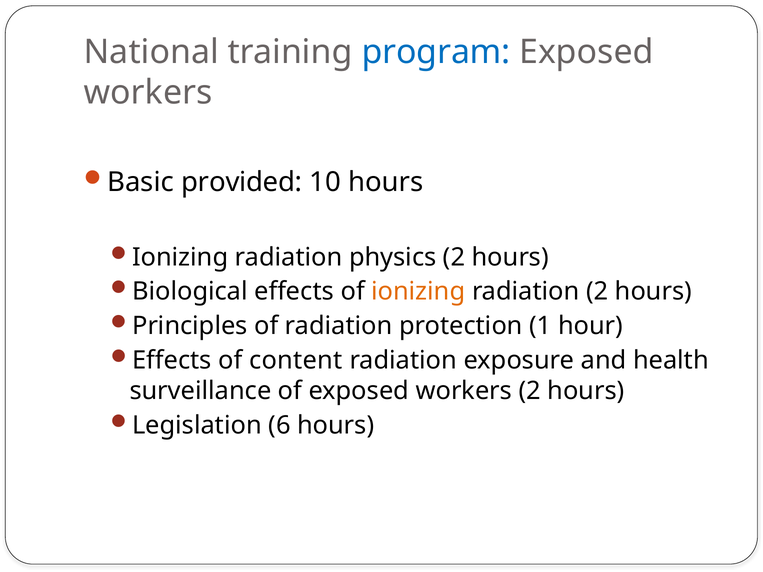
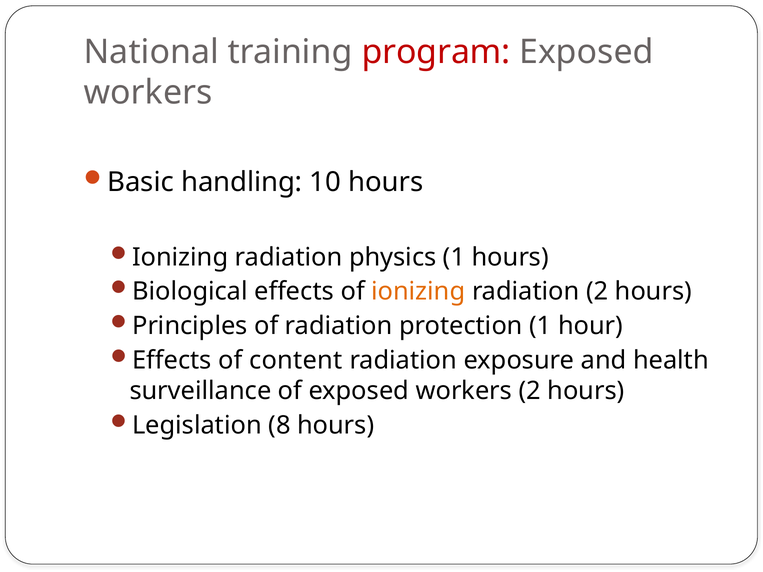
program colour: blue -> red (436, 52)
provided: provided -> handling (242, 182)
physics 2: 2 -> 1 (454, 257)
6: 6 -> 8 (280, 426)
